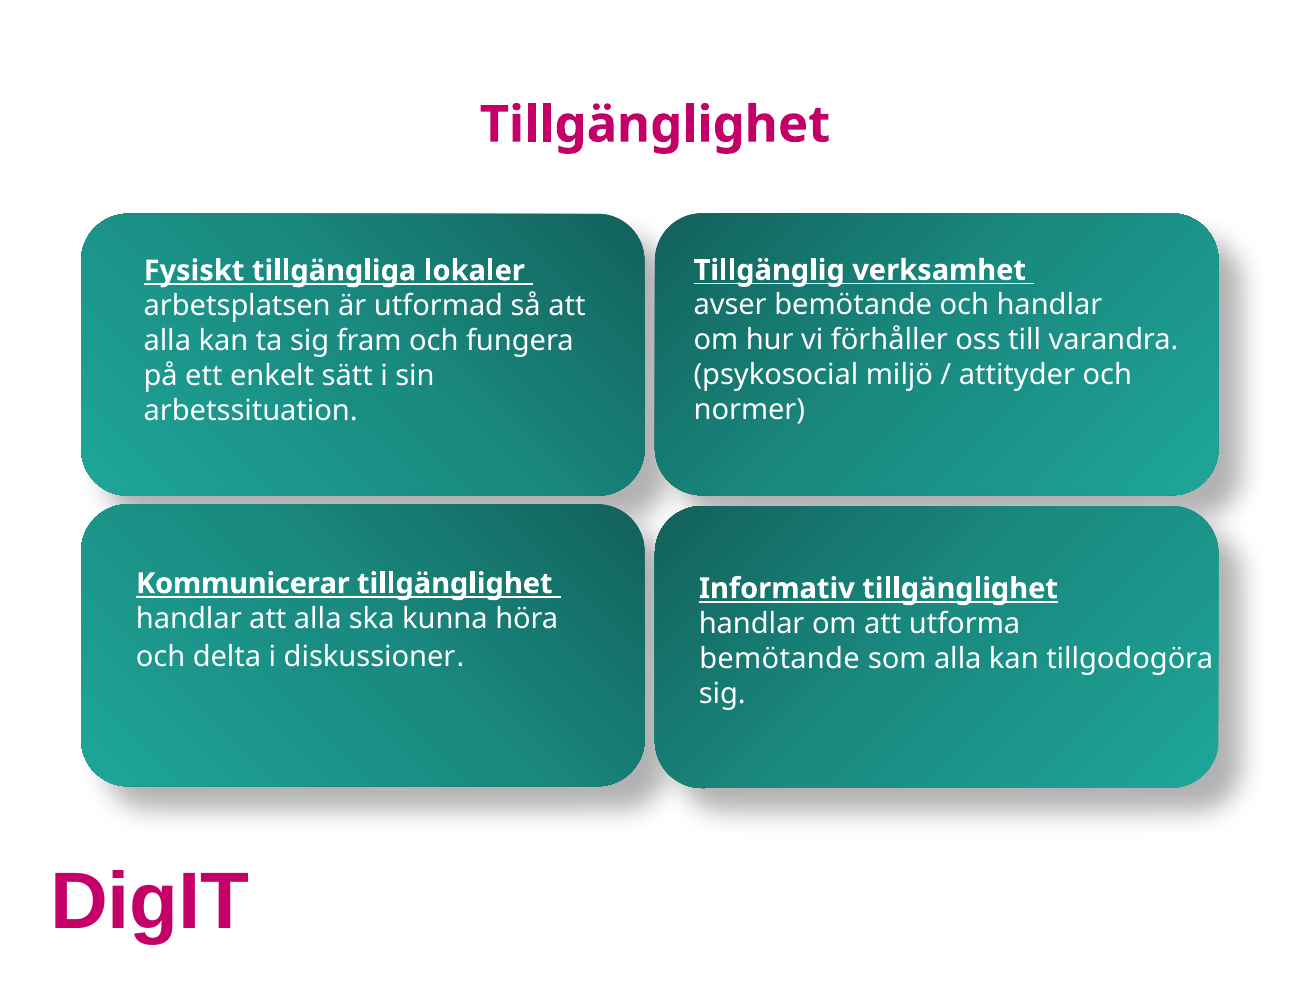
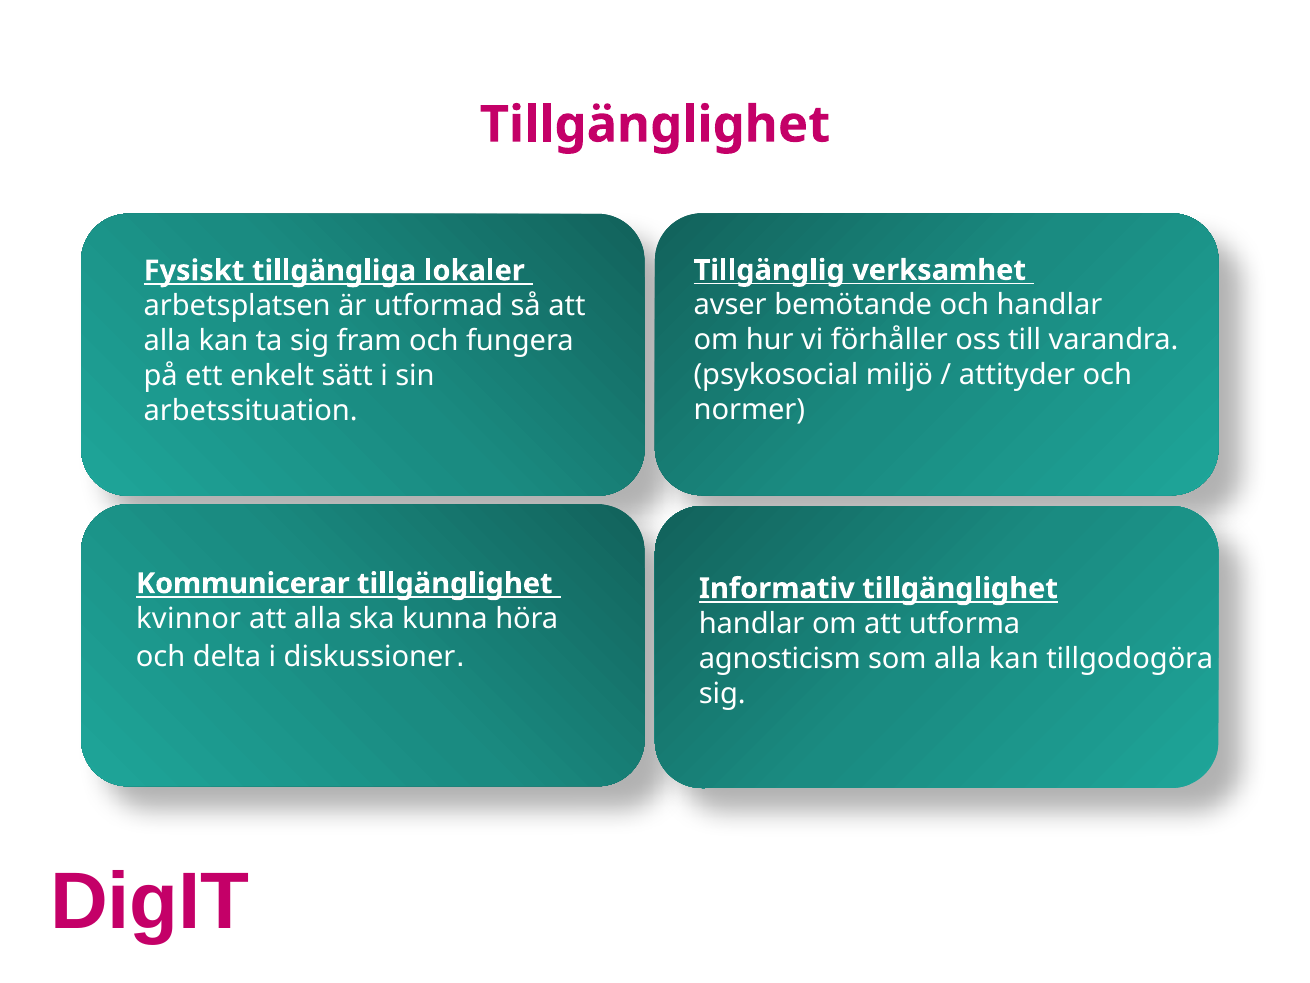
handlar: handlar -> kvinnor (189, 618)
bemötande: bemötande -> agnosticism (780, 658)
